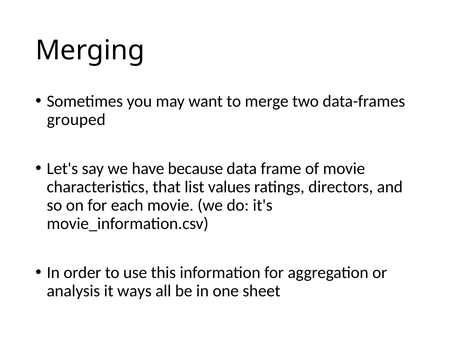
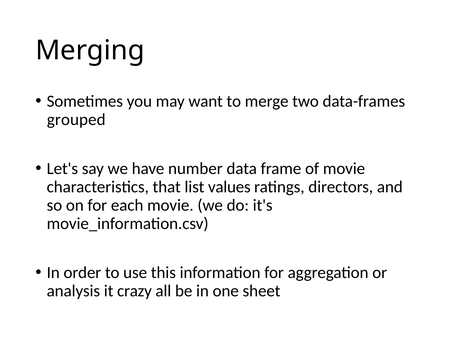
because: because -> number (195, 168)
ways: ways -> crazy (135, 290)
